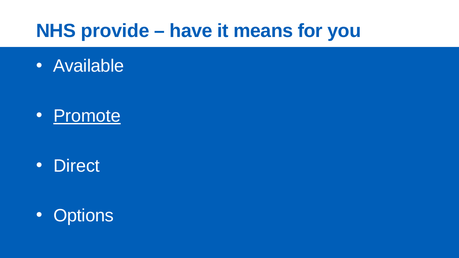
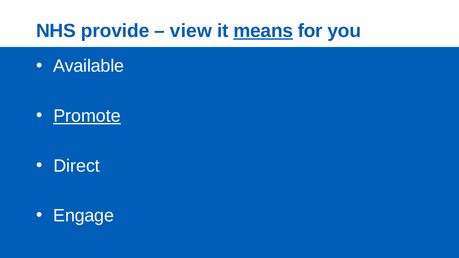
have: have -> view (191, 31)
means underline: none -> present (263, 31)
Options: Options -> Engage (84, 216)
